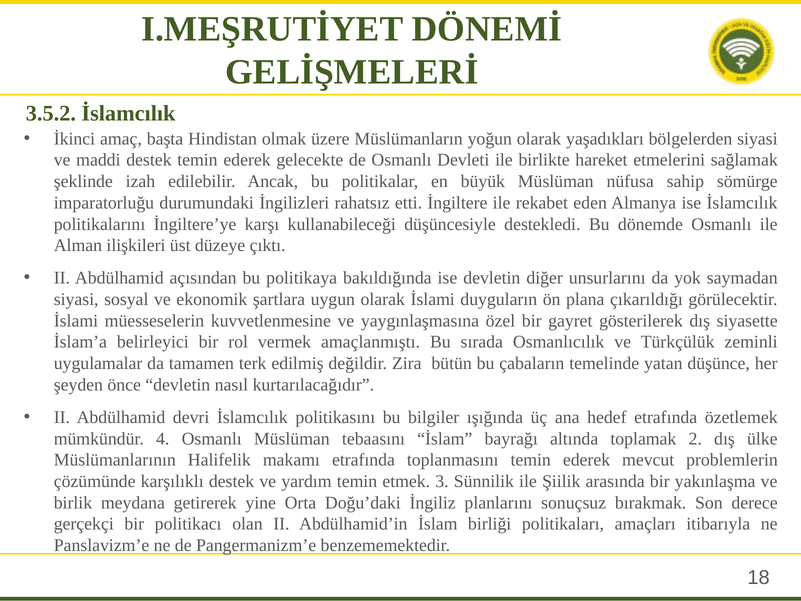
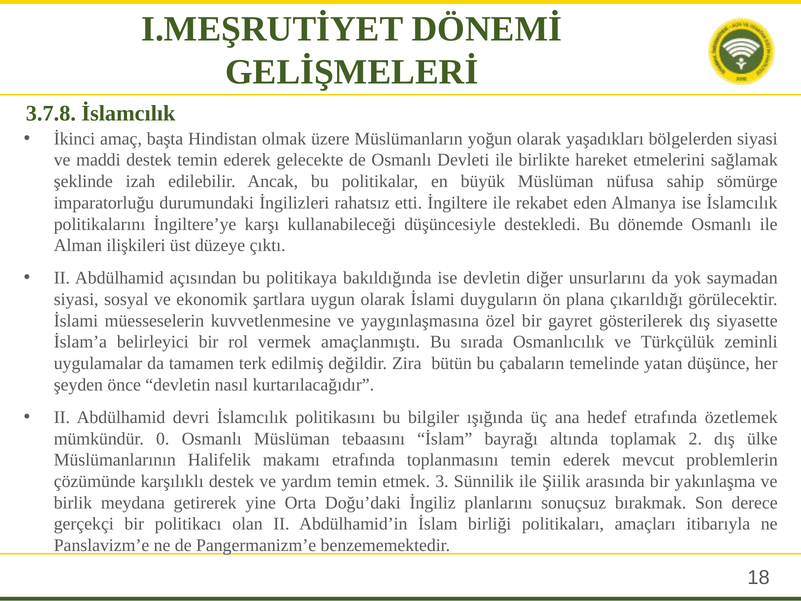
3.5.2: 3.5.2 -> 3.7.8 (51, 113)
4: 4 -> 0 (163, 438)
